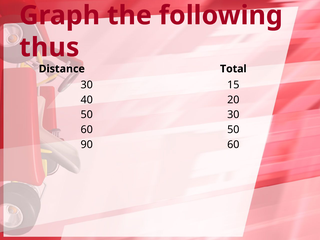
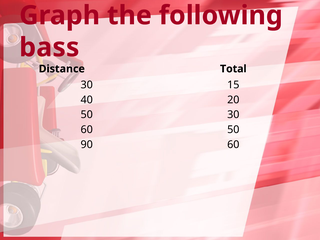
thus: thus -> bass (49, 47)
